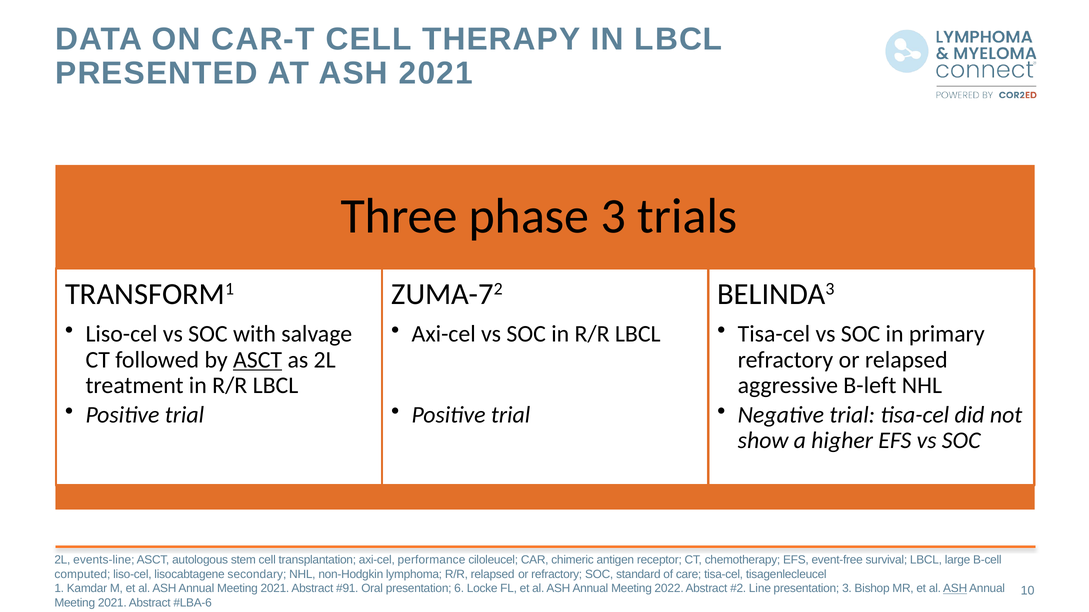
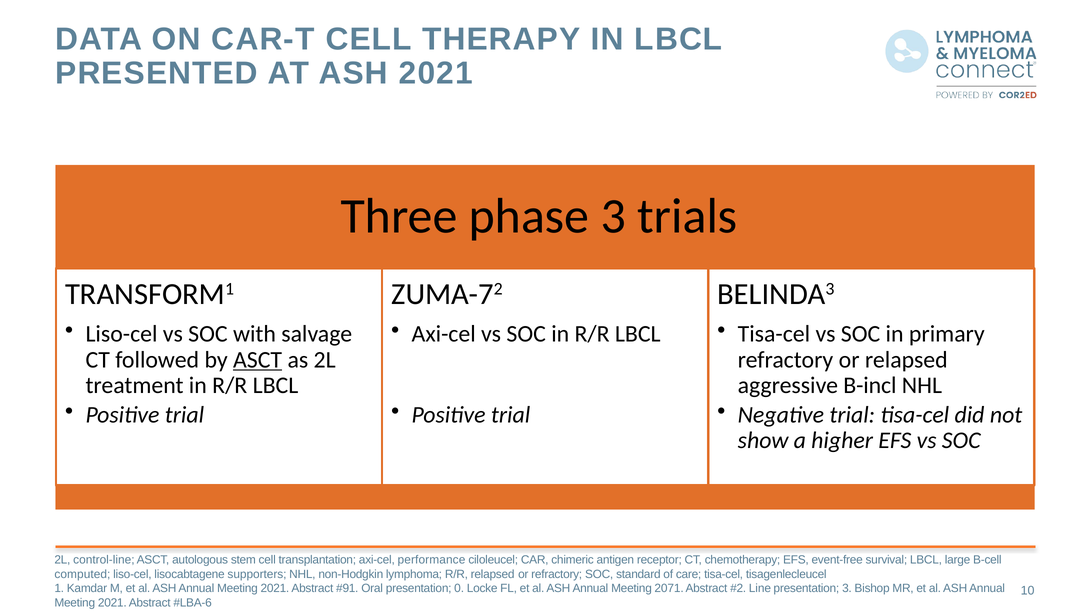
B-left: B-left -> B-incl (870, 386)
events-line: events-line -> control-line (104, 560)
secondary: secondary -> supporters (257, 575)
6: 6 -> 0 (459, 589)
2022: 2022 -> 2071 (669, 589)
ASH underline: present -> none (955, 589)
